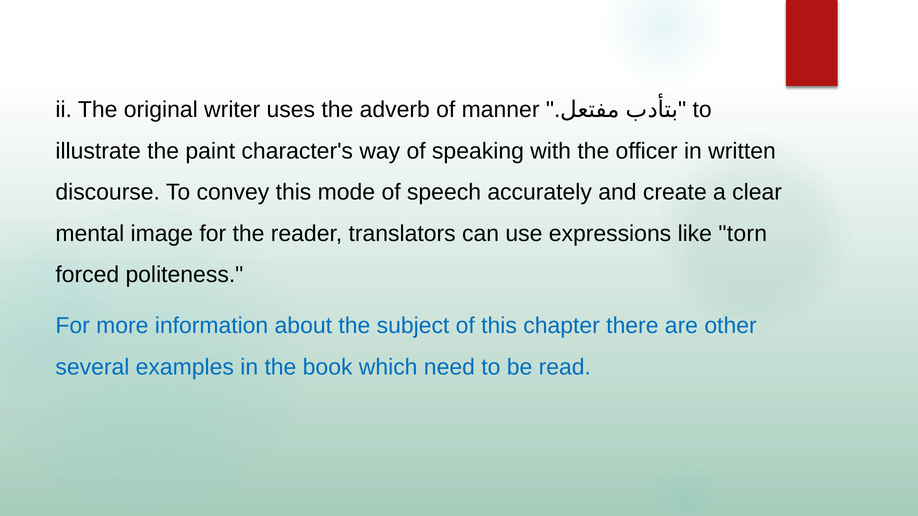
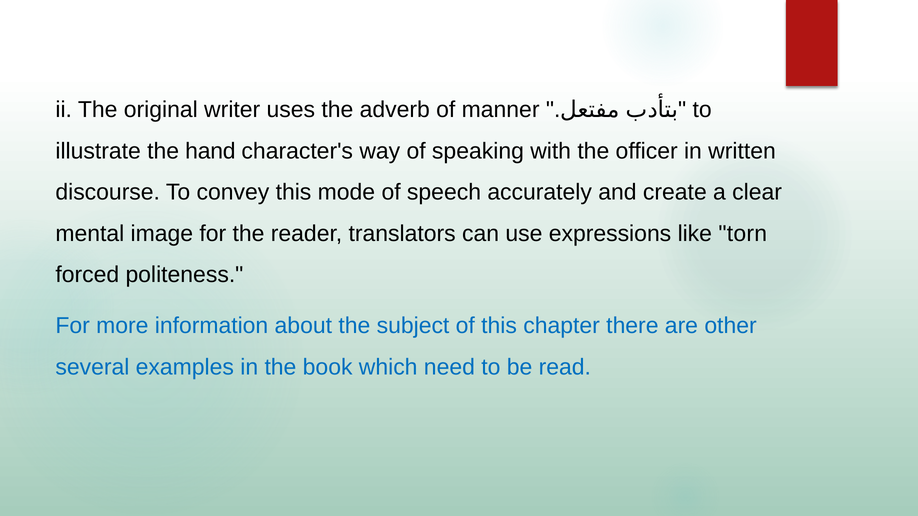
paint: paint -> hand (210, 151)
